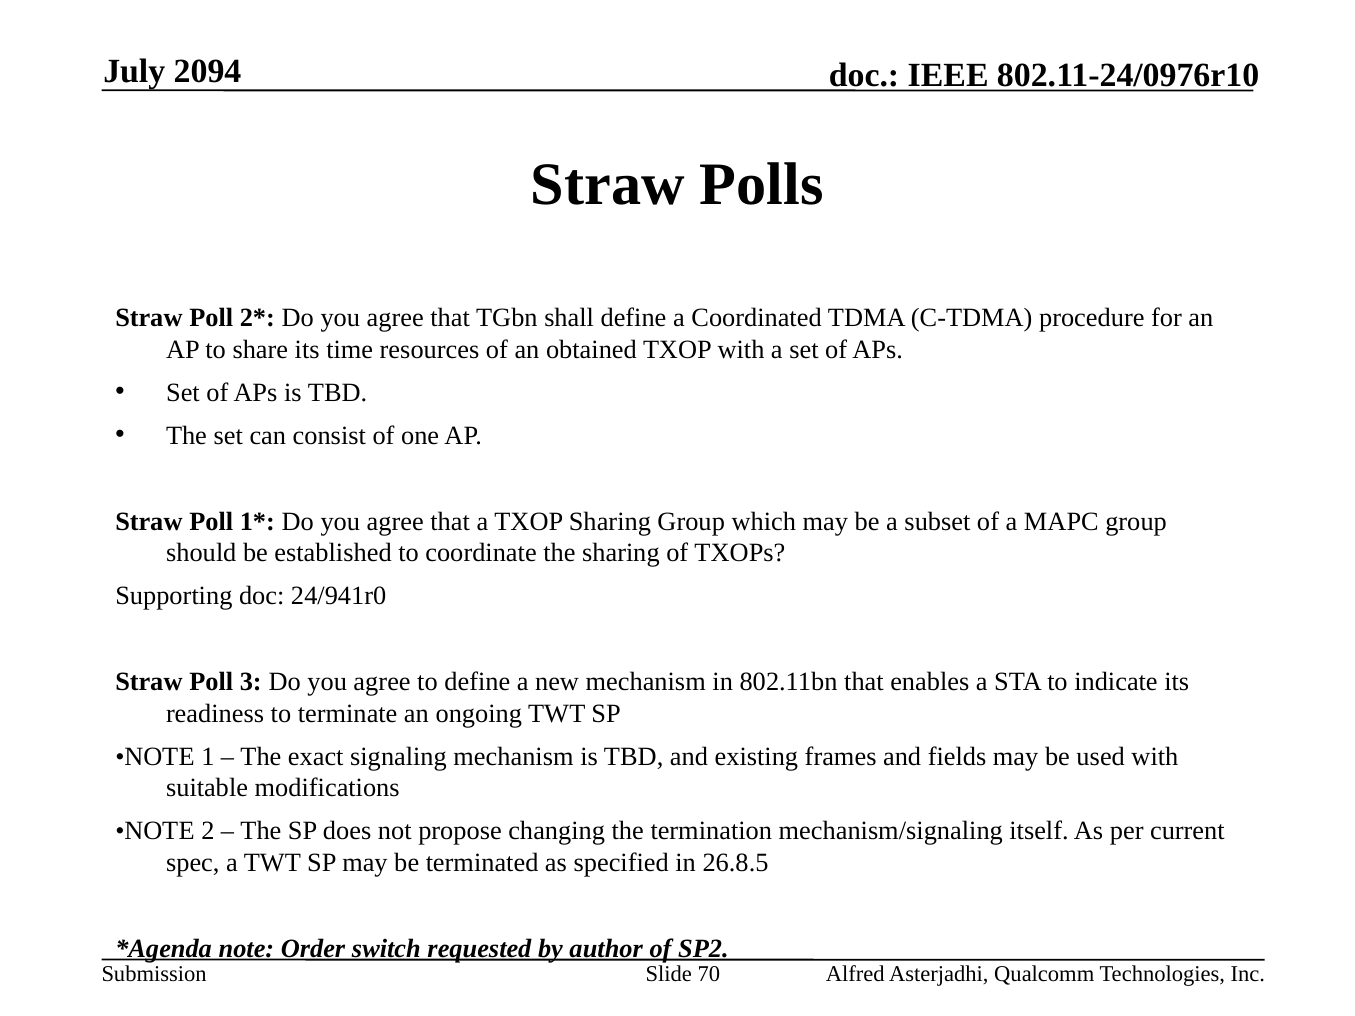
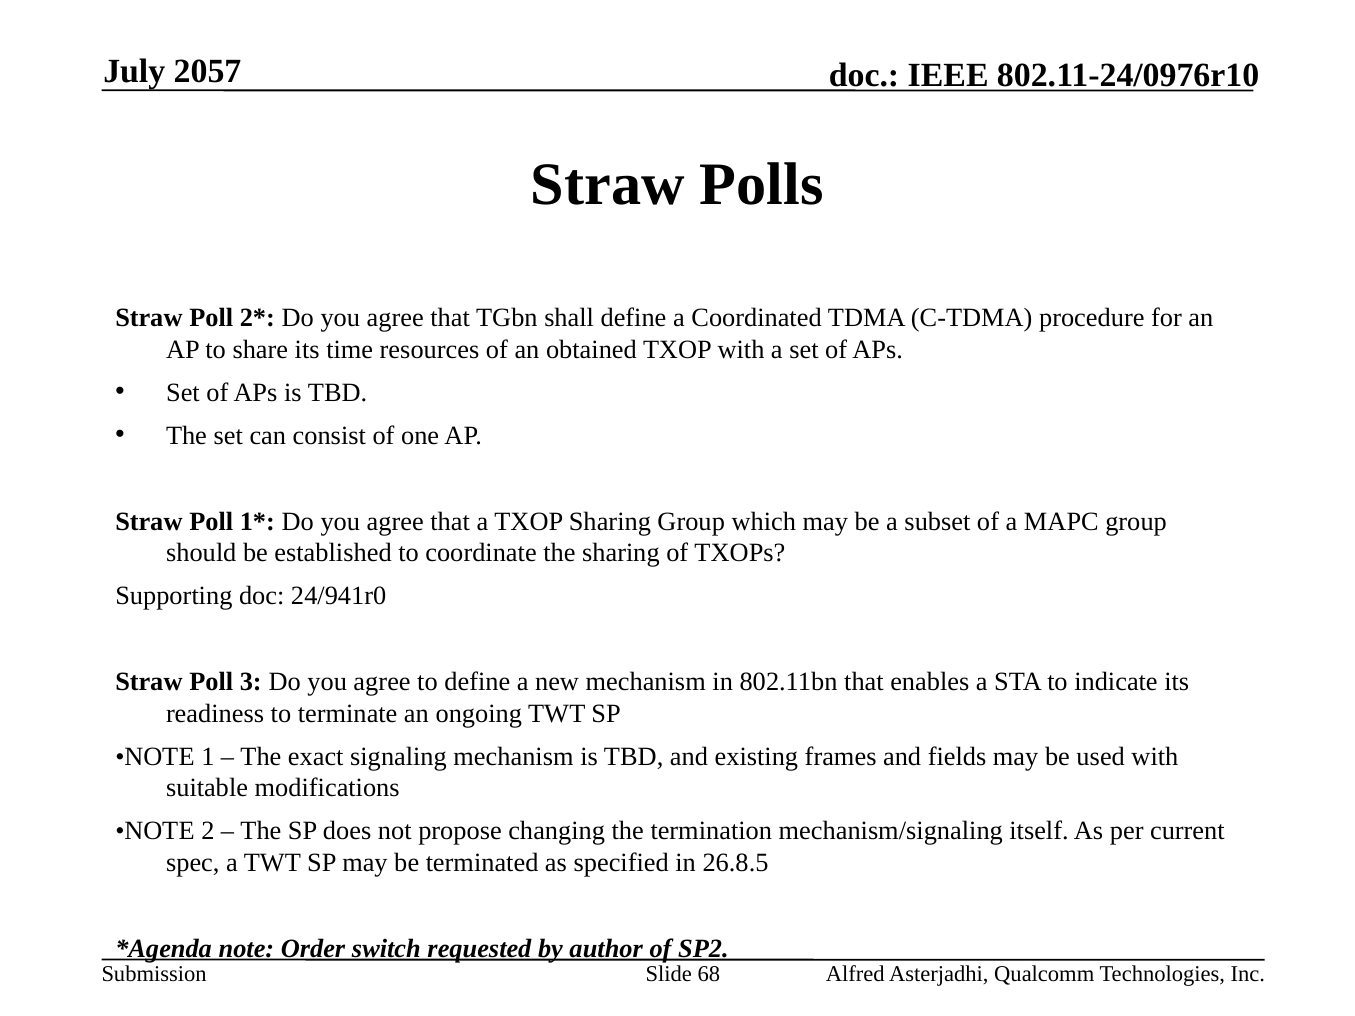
2094: 2094 -> 2057 (208, 72)
70: 70 -> 68 (709, 975)
